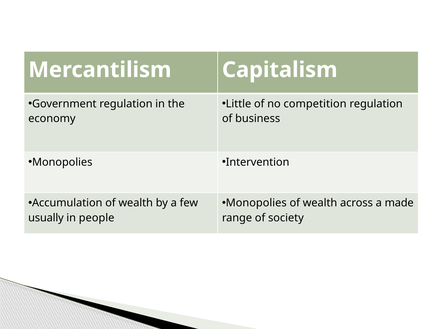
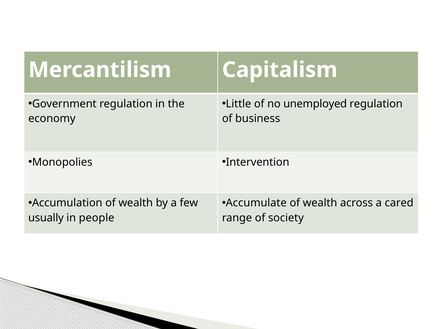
competition: competition -> unemployed (315, 104)
Monopolies: Monopolies -> Accumulate (256, 203)
made: made -> cared (399, 203)
